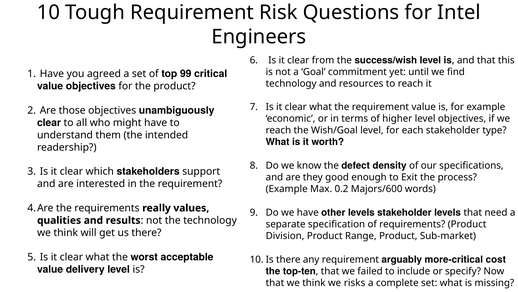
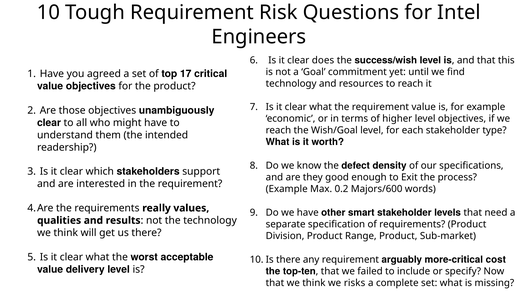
from: from -> does (323, 60)
99: 99 -> 17 (186, 74)
other levels: levels -> smart (361, 212)
